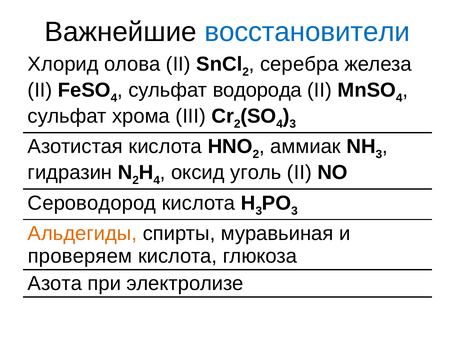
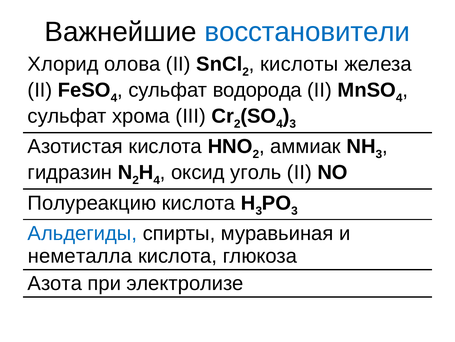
серебра: серебра -> кислоты (299, 64)
Сероводород: Сероводород -> Полуреакцию (92, 203)
Альдегиды colour: orange -> blue (82, 233)
проверяем: проверяем -> неметалла (80, 256)
